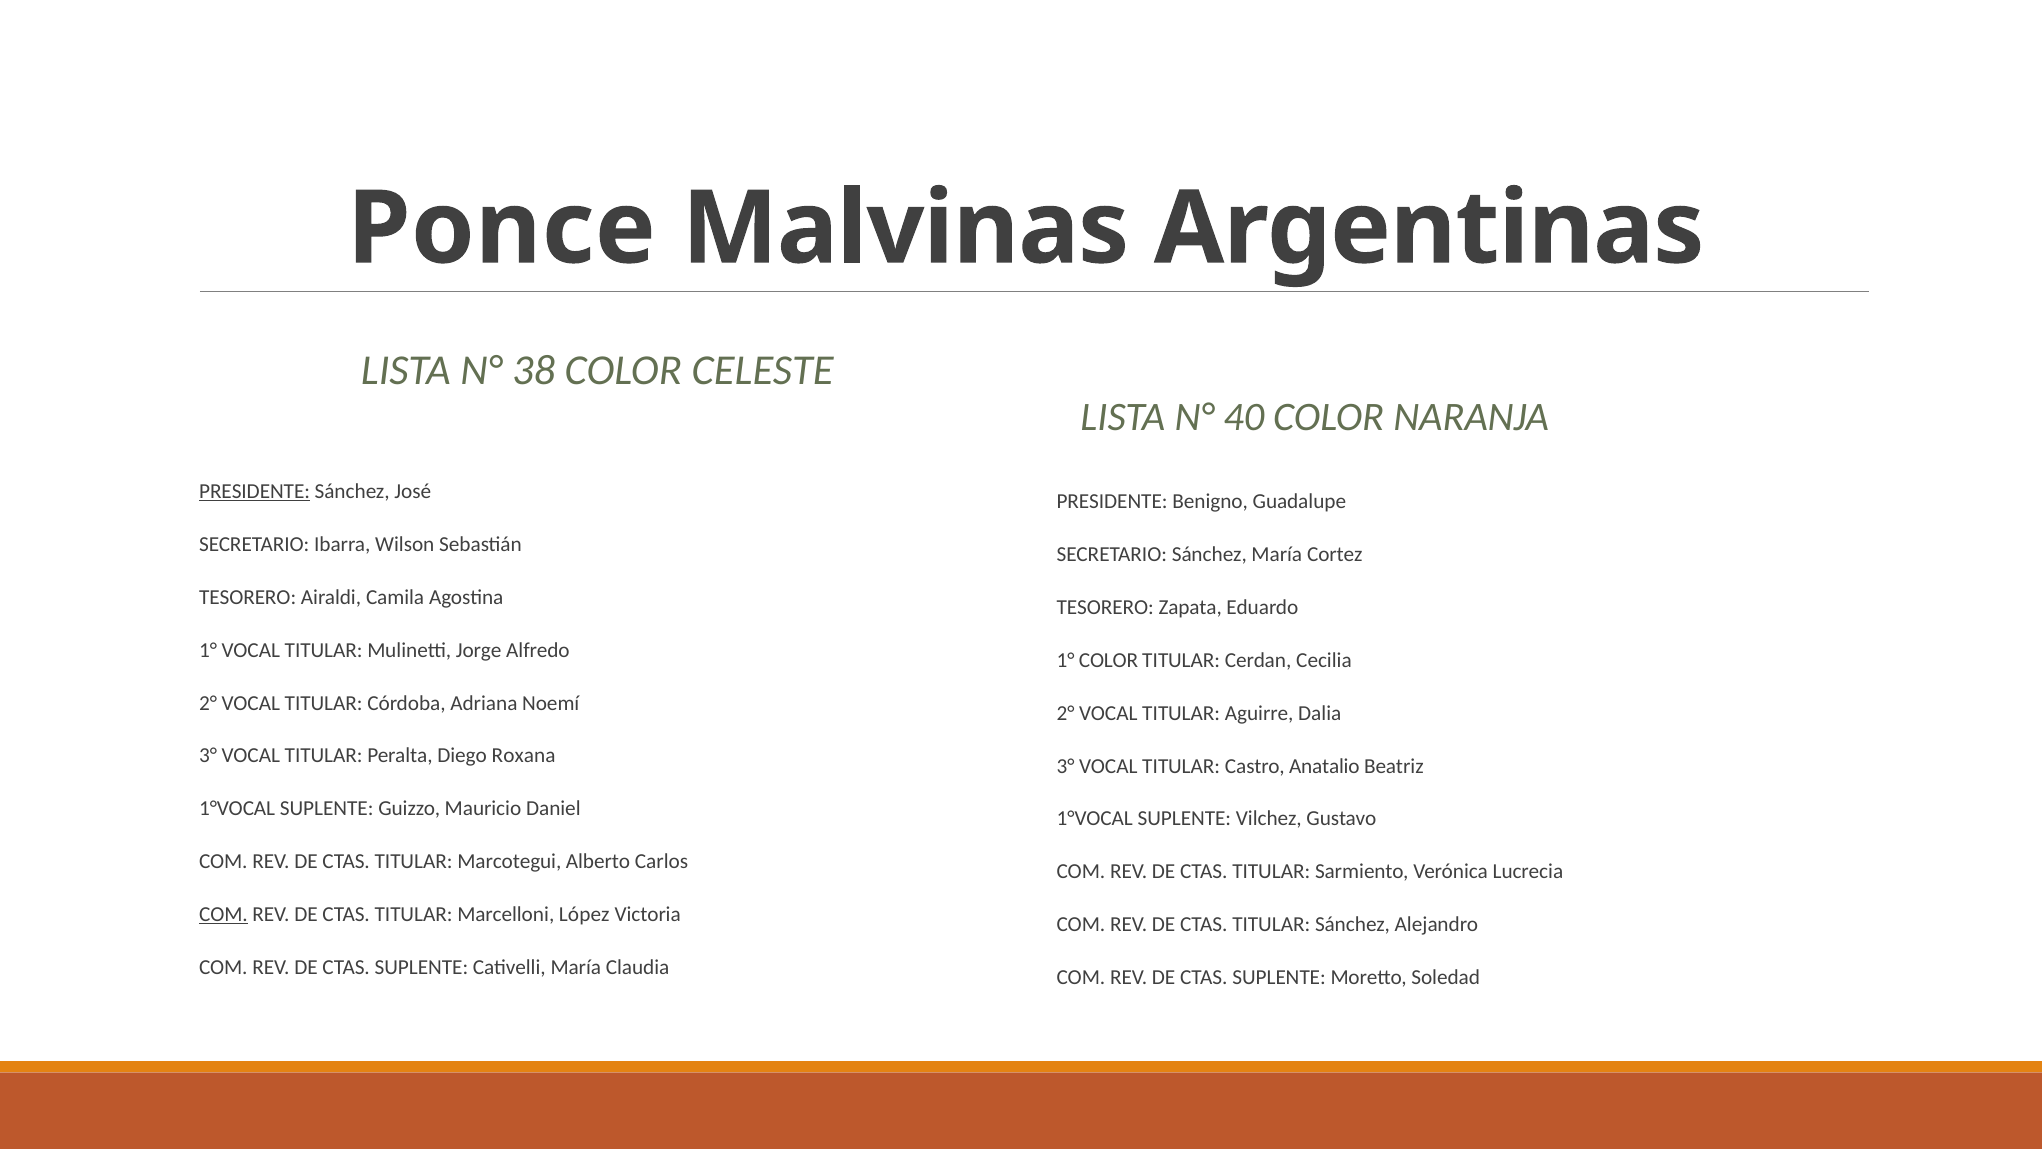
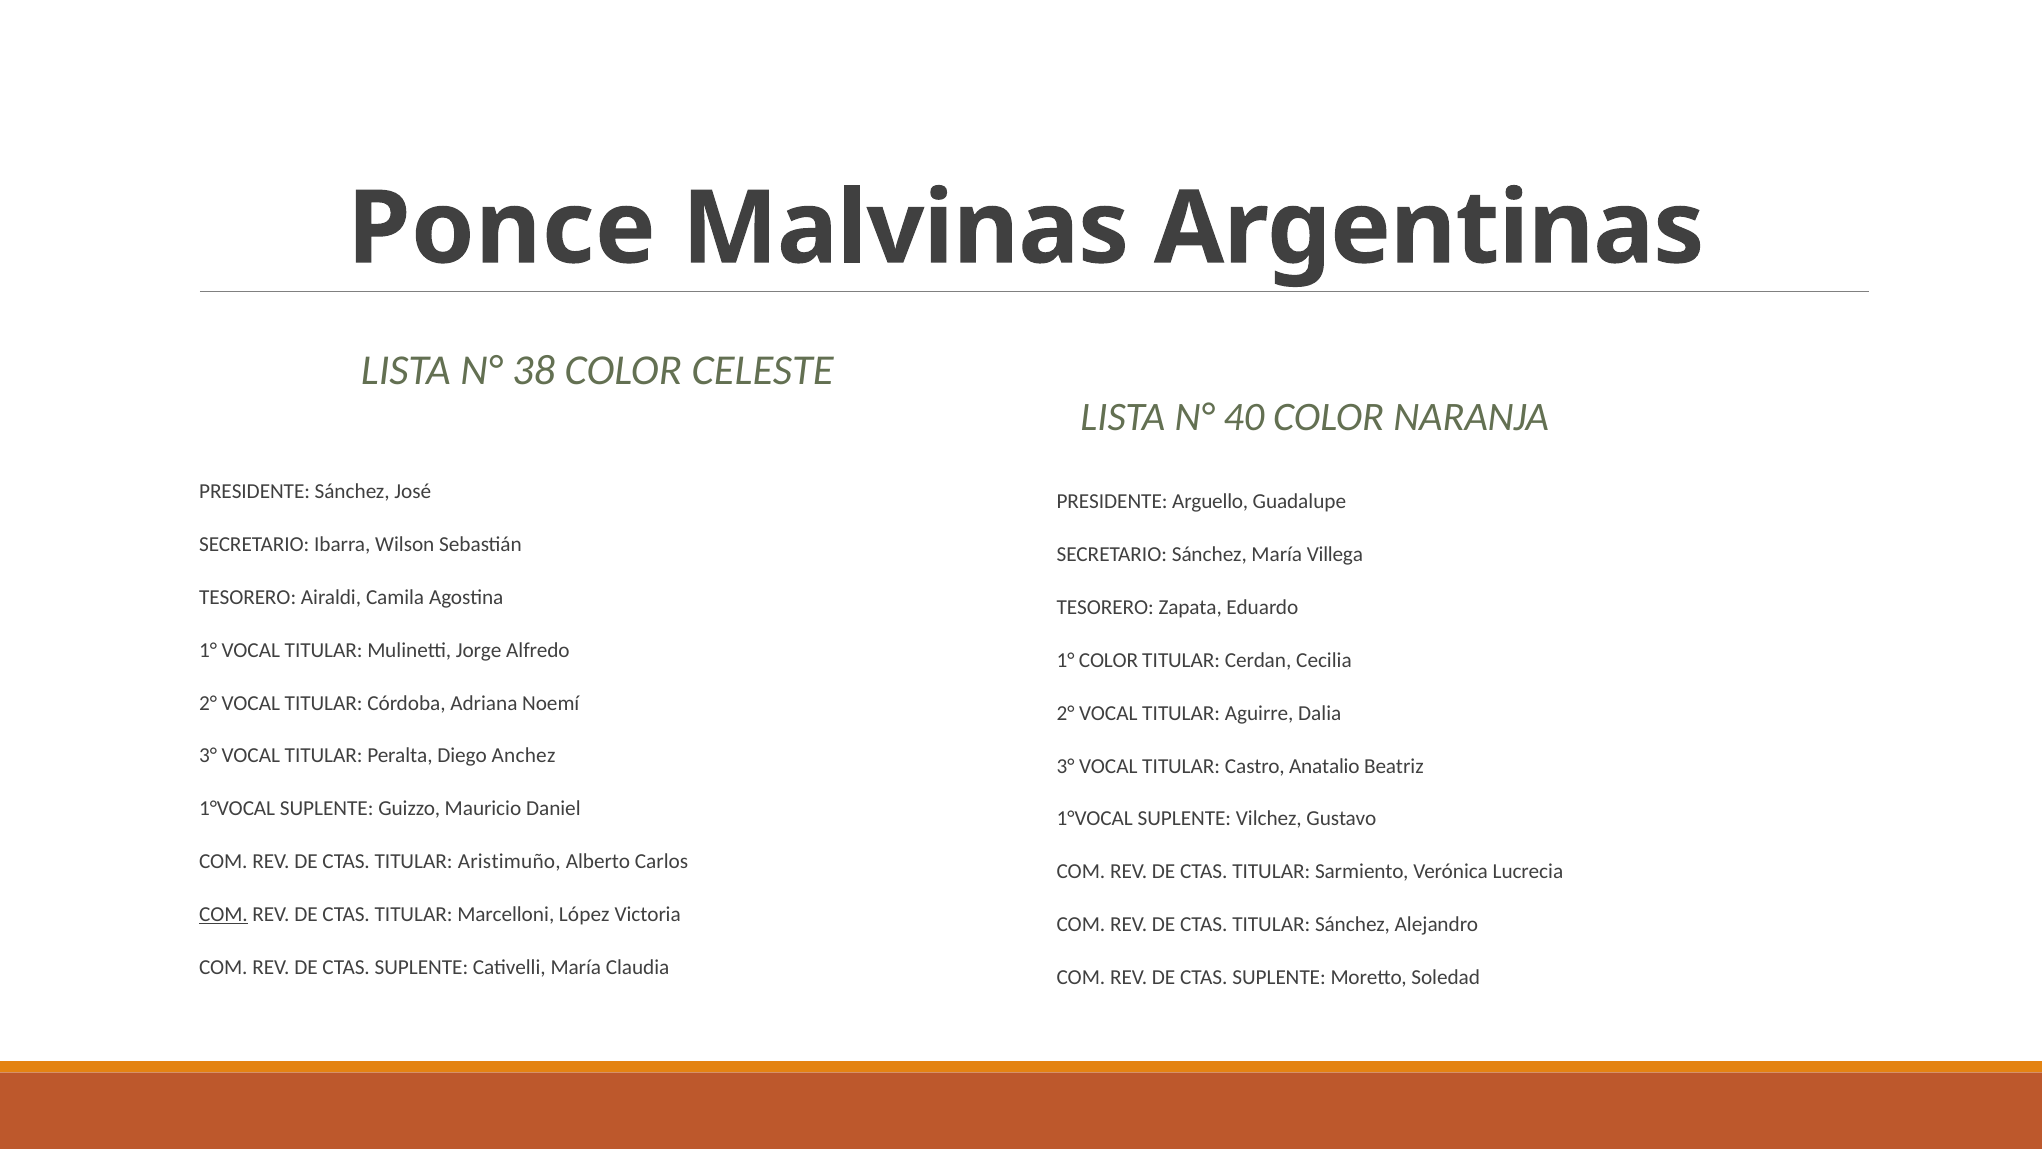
PRESIDENTE underline: present -> none (255, 491)
Benigno: Benigno -> Arguello (1210, 502)
Cortez: Cortez -> Villega (1335, 555)
Roxana: Roxana -> Anchez (524, 756)
Marcotegui: Marcotegui -> Aristimuño (509, 861)
